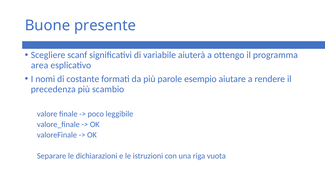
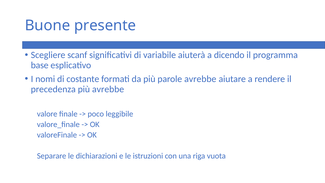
ottengo: ottengo -> dicendo (229, 55)
area: area -> base (40, 65)
parole esempio: esempio -> avrebbe (200, 79)
più scambio: scambio -> avrebbe (108, 89)
